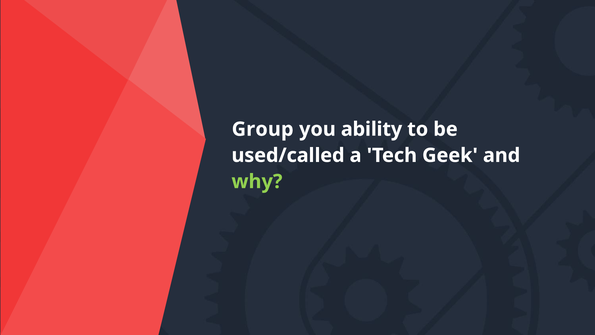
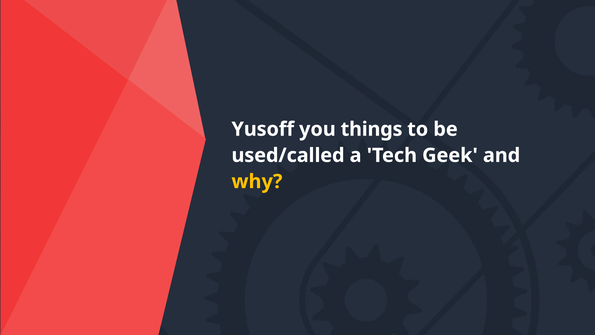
Group: Group -> Yusoff (263, 129)
ability: ability -> things (372, 129)
why colour: light green -> yellow (257, 181)
